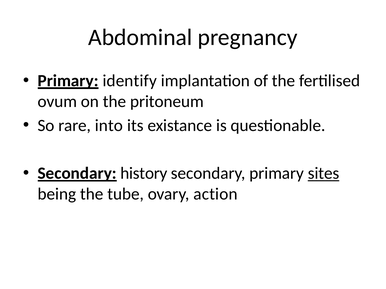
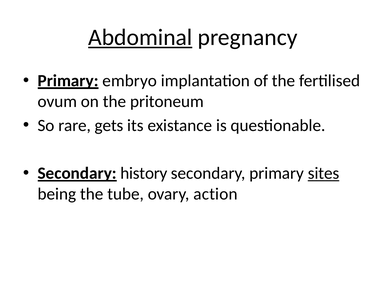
Abdominal underline: none -> present (140, 37)
identify: identify -> embryo (130, 81)
into: into -> gets (109, 126)
